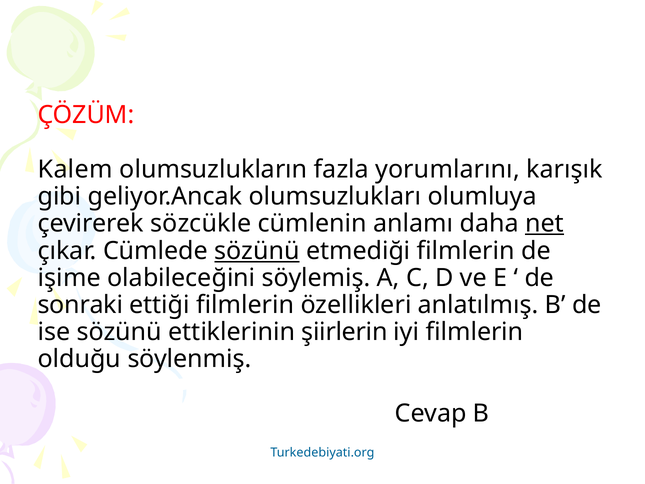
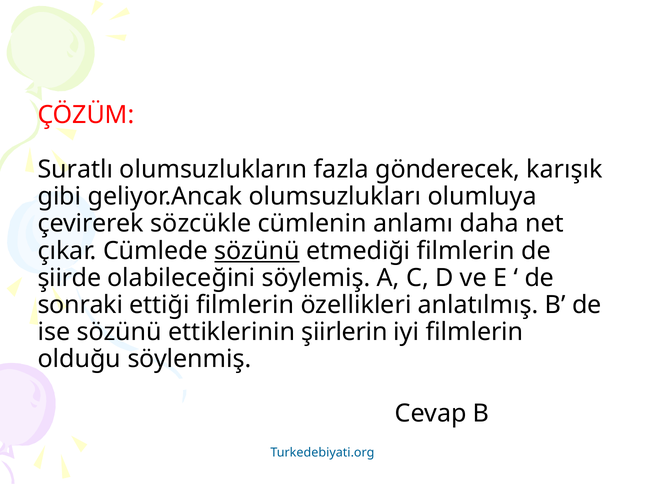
Kalem: Kalem -> Suratlı (75, 169)
yorumlarını: yorumlarını -> gönderecek (448, 169)
net underline: present -> none (545, 224)
işime: işime -> şiirde (69, 278)
